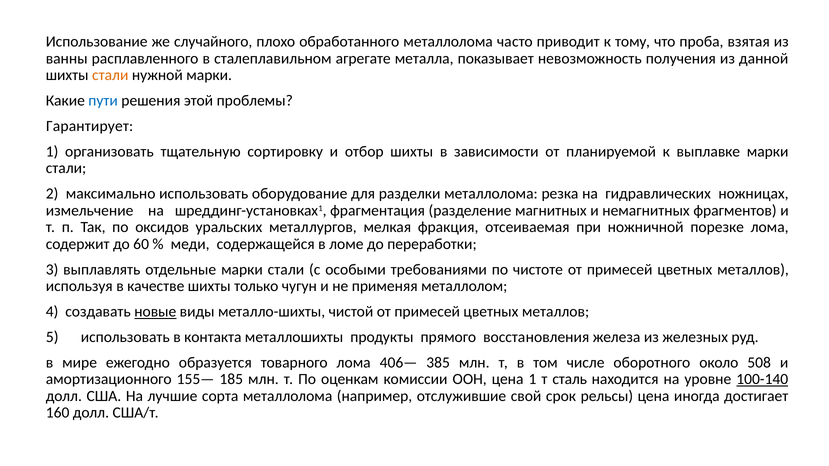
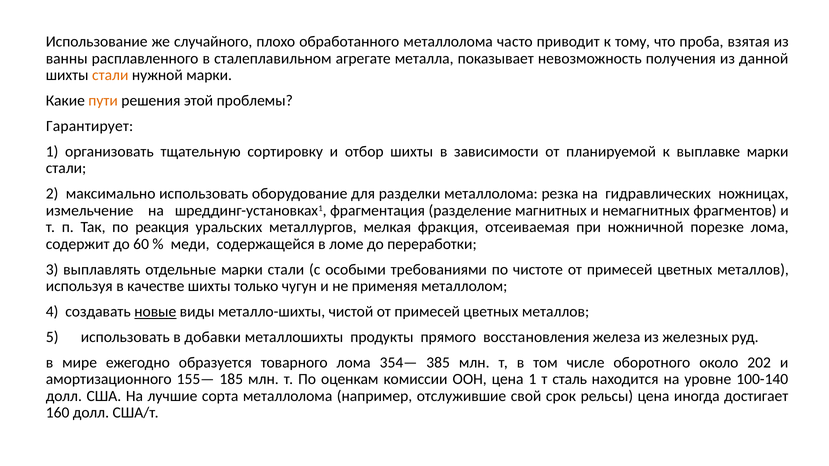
пути colour: blue -> orange (103, 101)
оксидов: оксидов -> реакция (162, 227)
контакта: контакта -> добавки (213, 337)
406—: 406— -> 354— (399, 363)
508: 508 -> 202 (759, 363)
100-140 underline: present -> none (762, 379)
